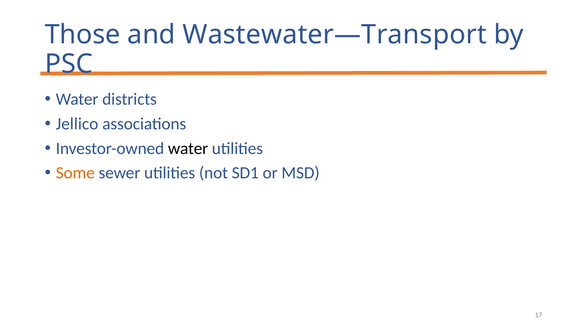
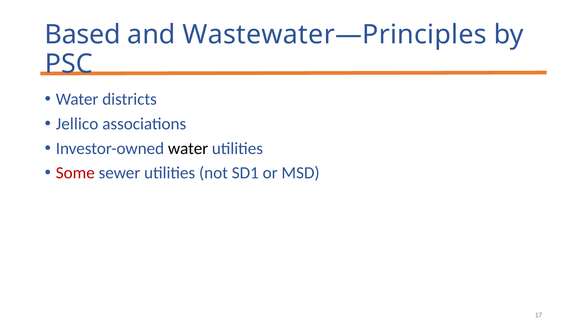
Those: Those -> Based (83, 35)
Wastewater—Transport: Wastewater—Transport -> Wastewater—Principles (335, 35)
Some colour: orange -> red (75, 173)
